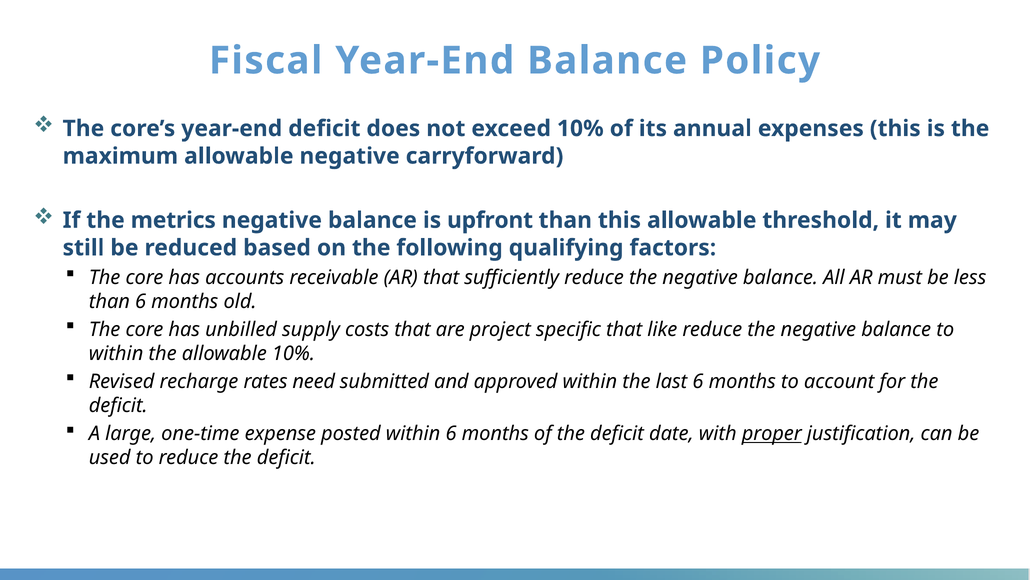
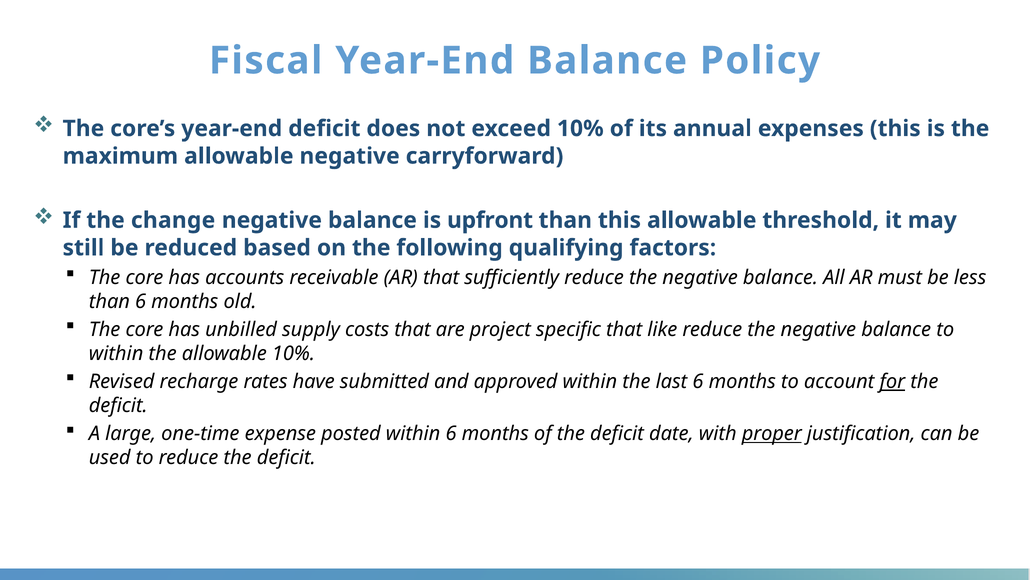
metrics: metrics -> change (173, 220)
need: need -> have (314, 381)
for underline: none -> present (892, 381)
